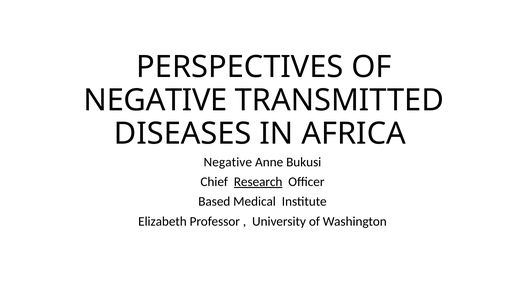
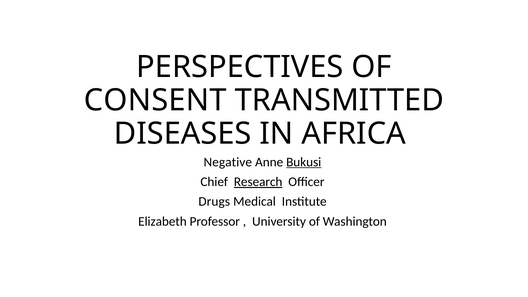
NEGATIVE: NEGATIVE -> CONSENT (155, 100)
Bukusi underline: none -> present (304, 162)
Based: Based -> Drugs (214, 202)
